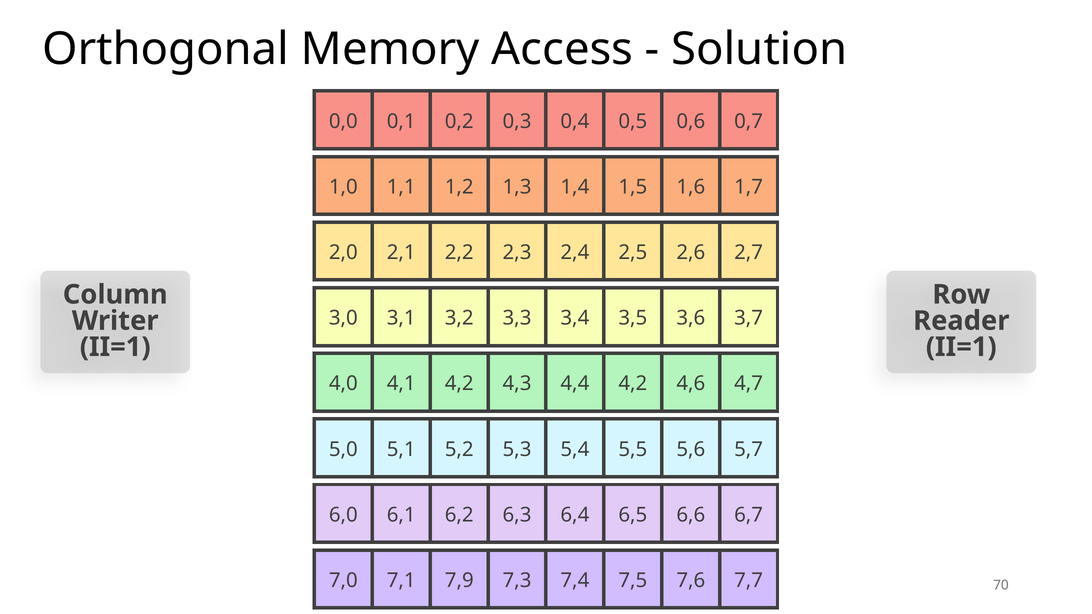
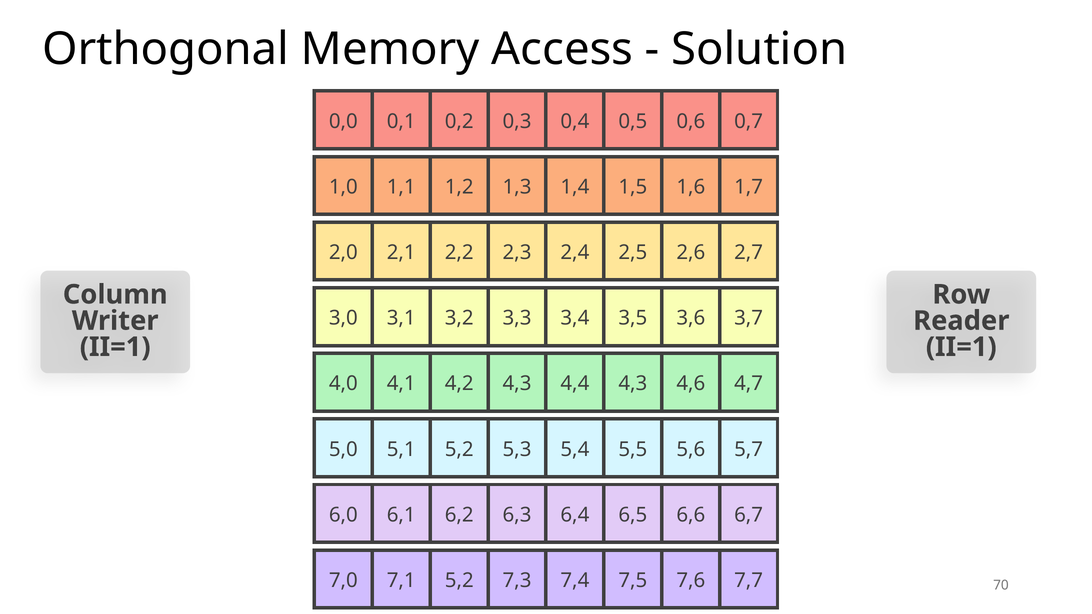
4,4 4,2: 4,2 -> 4,3 (633, 384)
7,1 7,9: 7,9 -> 5,2 (459, 581)
